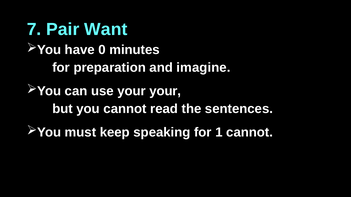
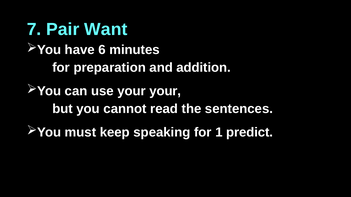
0: 0 -> 6 (102, 50)
imagine: imagine -> addition (204, 68)
1 cannot: cannot -> predict (250, 133)
